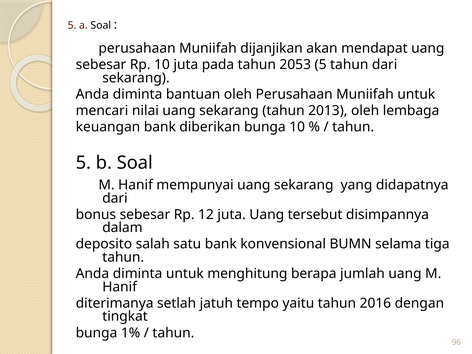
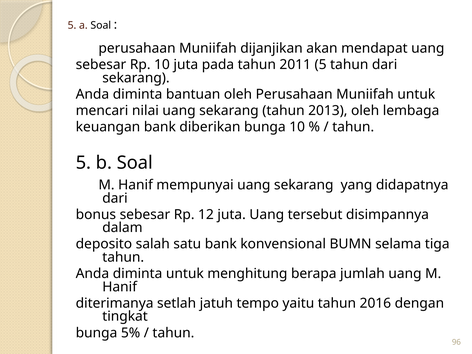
2053: 2053 -> 2011 (295, 65)
1%: 1% -> 5% (131, 333)
